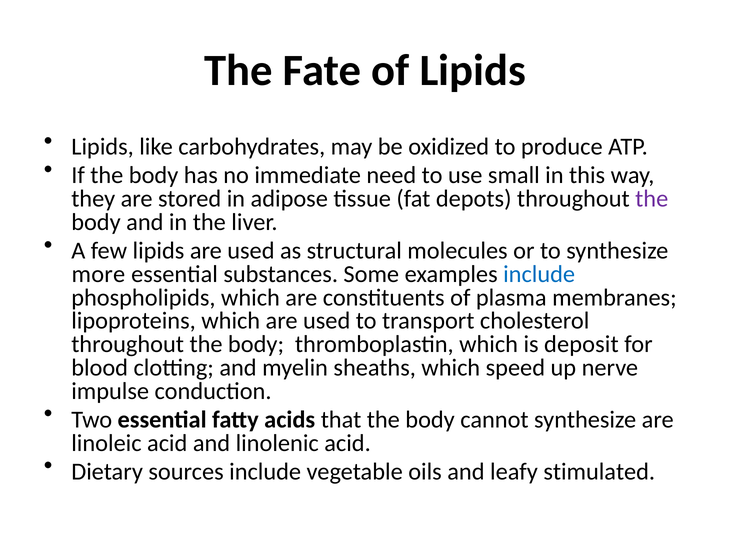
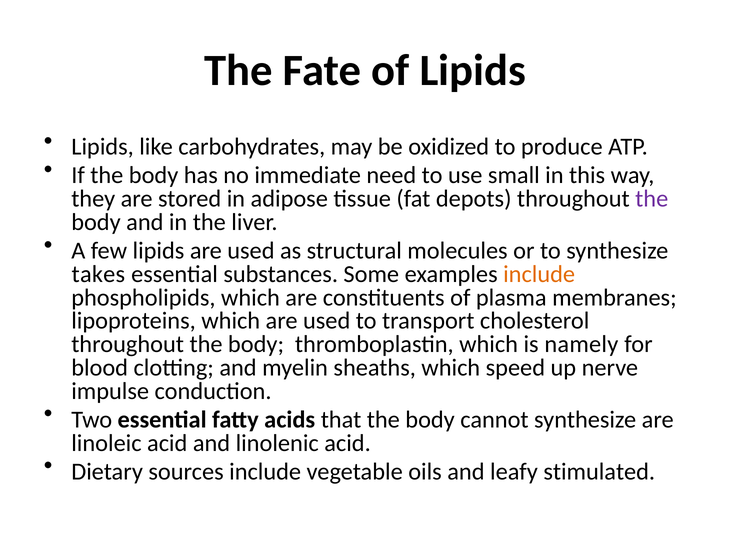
more: more -> takes (98, 274)
include colour: blue -> orange (539, 274)
deposit: deposit -> namely (581, 344)
